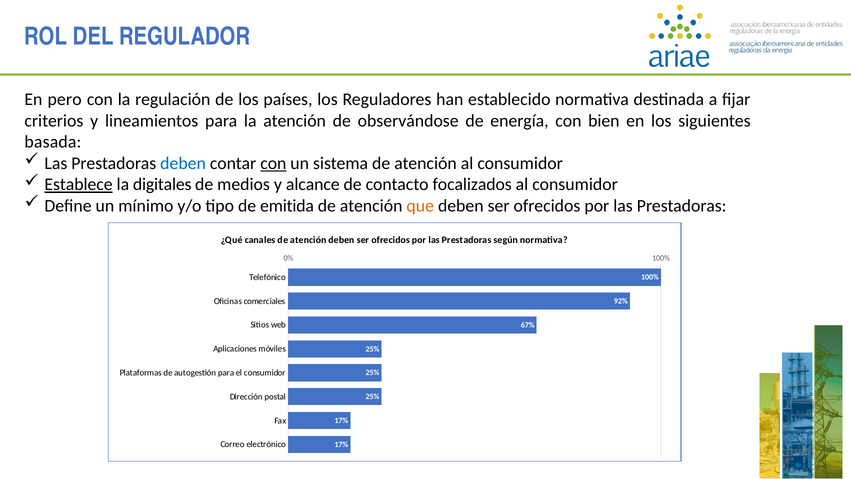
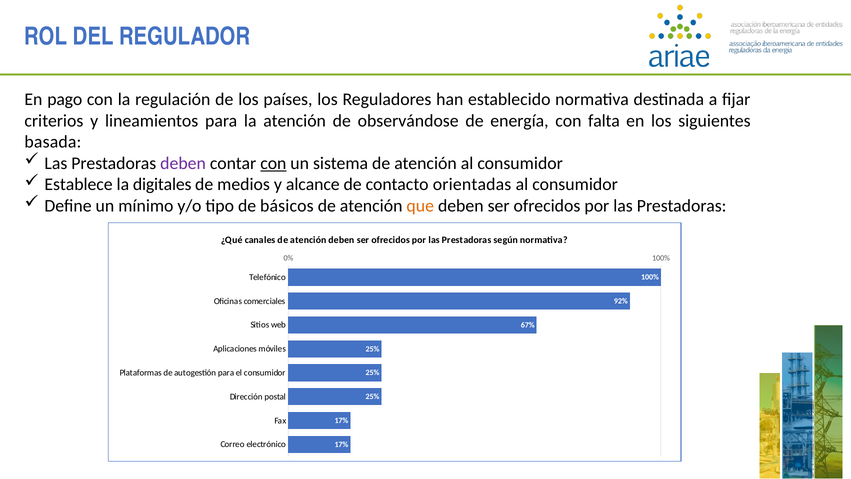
pero: pero -> pago (65, 99)
bien: bien -> falta (604, 121)
deben colour: blue -> purple (183, 163)
Establece underline: present -> none (79, 184)
focalizados: focalizados -> orientadas (472, 184)
emitida: emitida -> básicos (287, 206)
